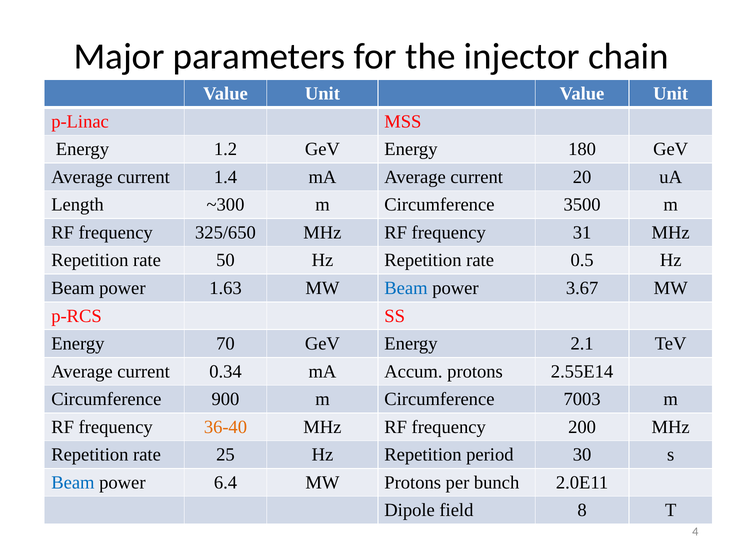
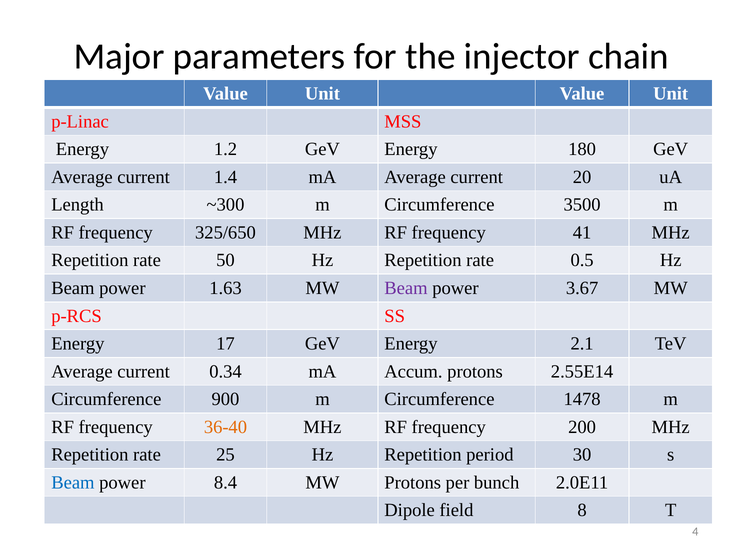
31: 31 -> 41 (582, 233)
Beam colour: blue -> purple (406, 288)
70: 70 -> 17 (225, 344)
7003: 7003 -> 1478 (582, 399)
6.4: 6.4 -> 8.4 (226, 483)
